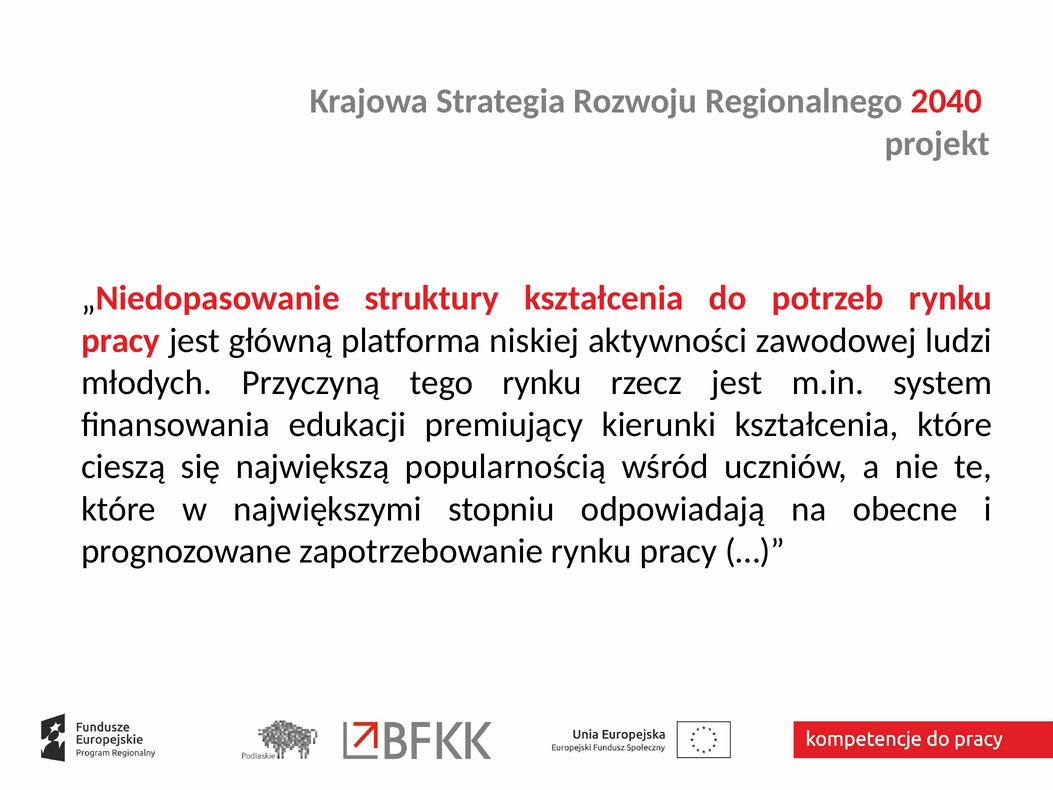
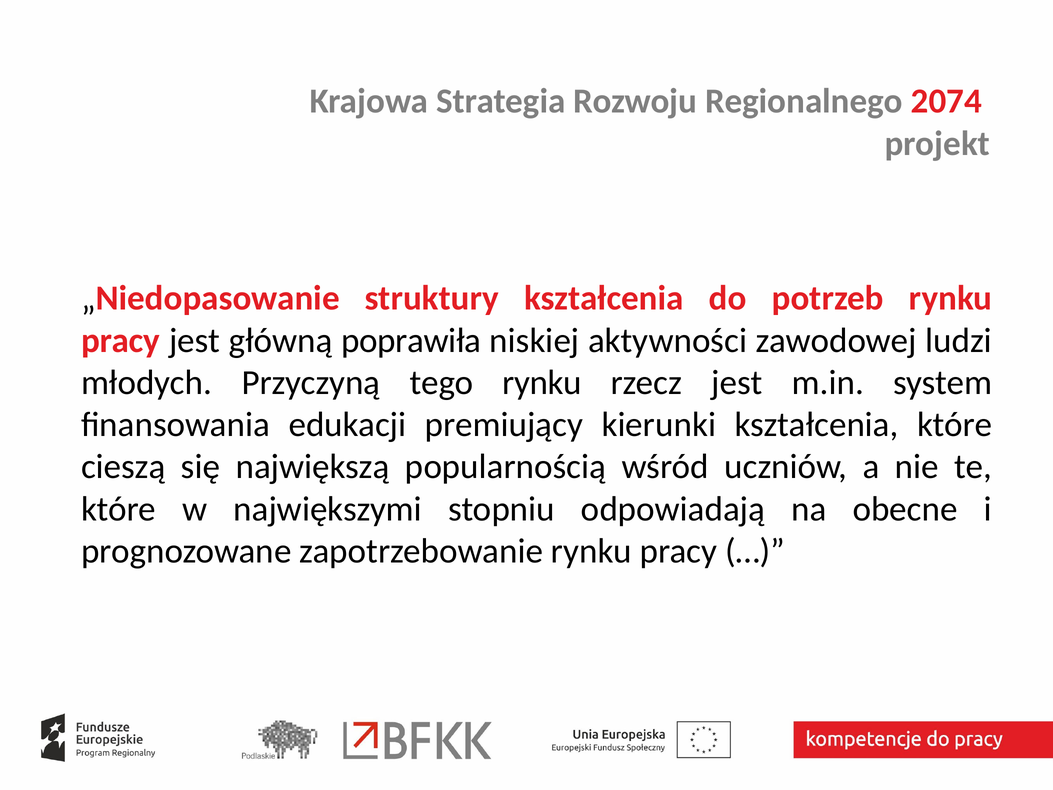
2040: 2040 -> 2074 (946, 101)
platforma: platforma -> poprawiła (411, 340)
